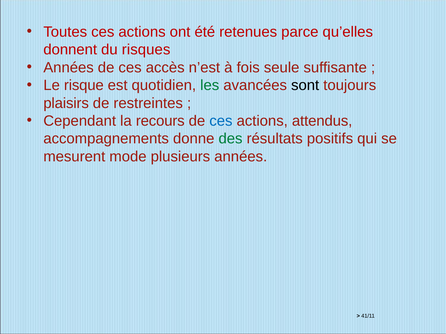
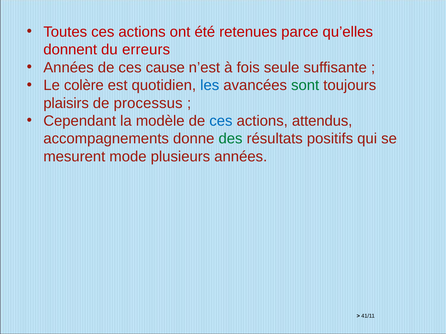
risques: risques -> erreurs (146, 50)
accès: accès -> cause (165, 68)
risque: risque -> colère (84, 85)
les colour: green -> blue (210, 85)
sont colour: black -> green (305, 85)
restreintes: restreintes -> processus (148, 103)
recours: recours -> modèle (160, 121)
